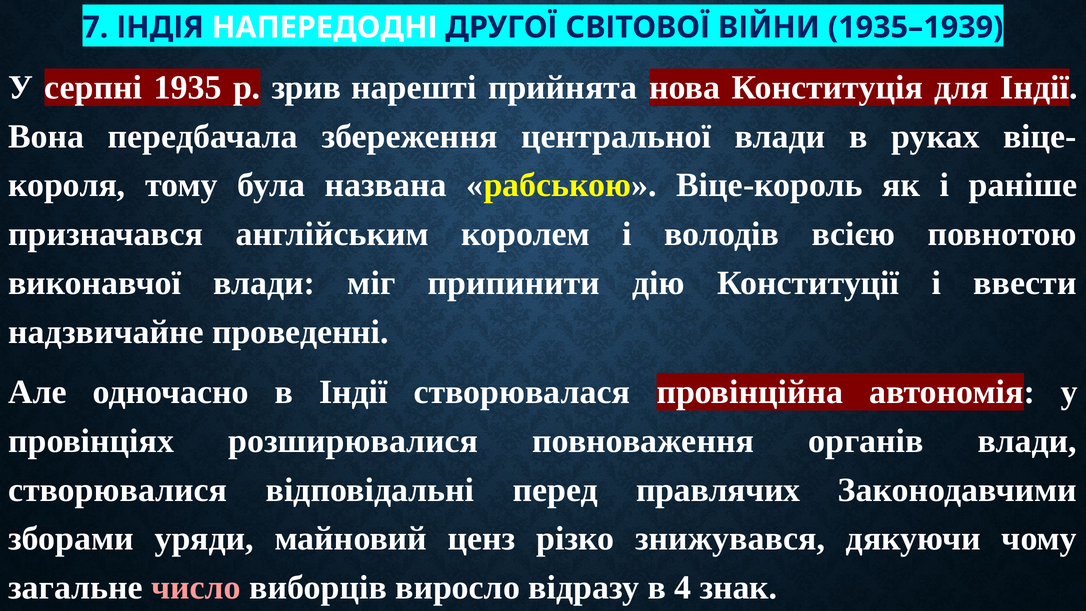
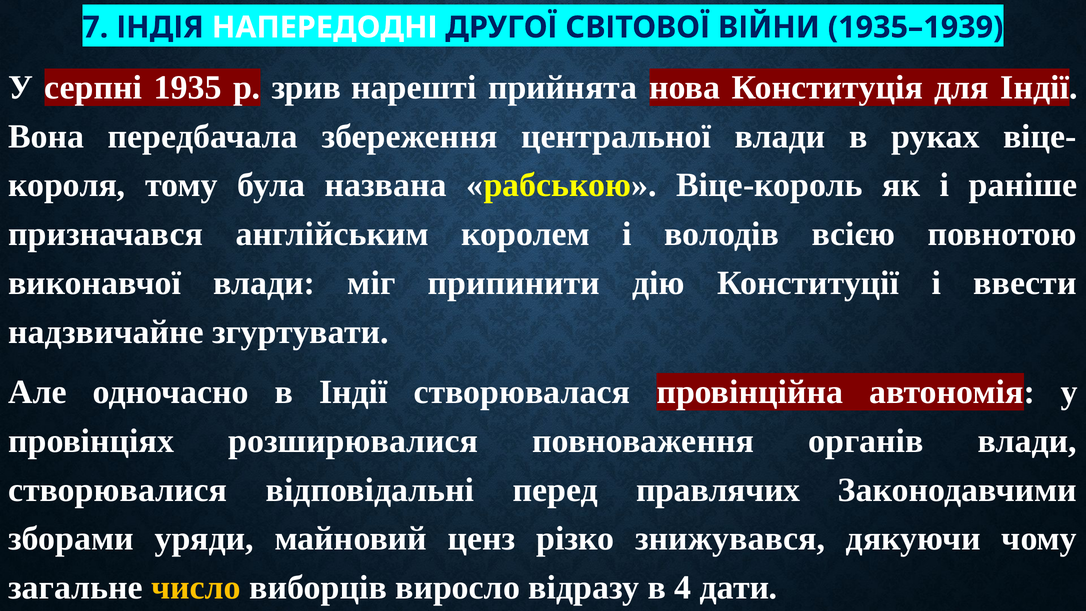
проведенні: проведенні -> згуртувати (300, 332)
число colour: pink -> yellow (196, 588)
знак: знак -> дати (739, 588)
